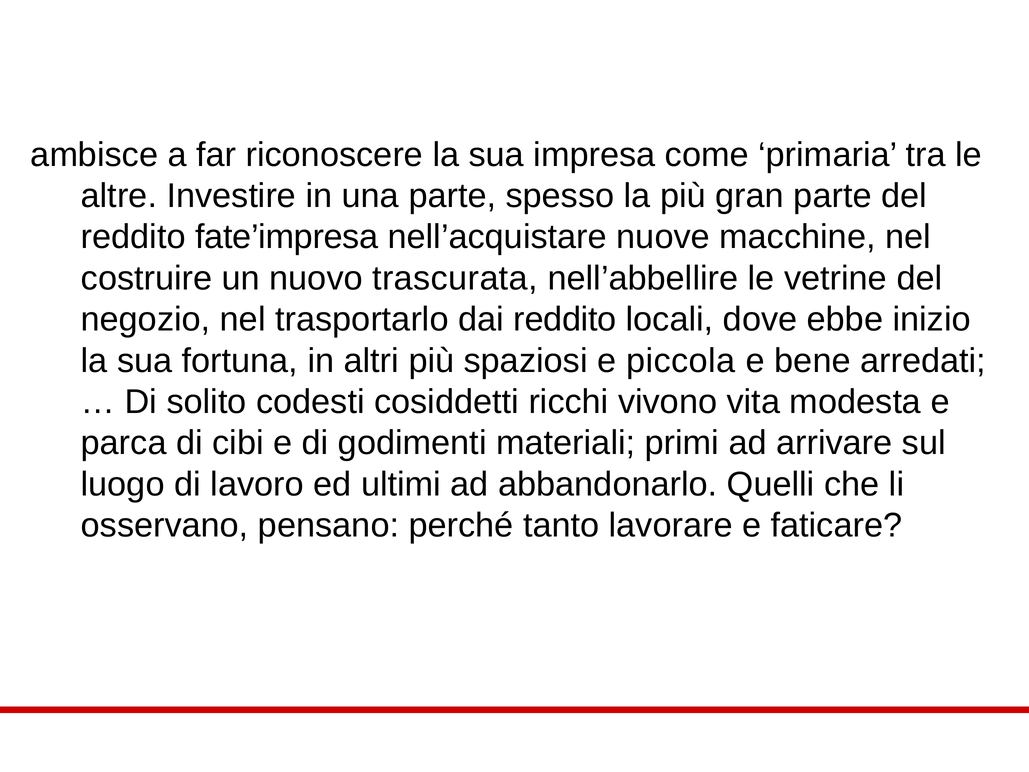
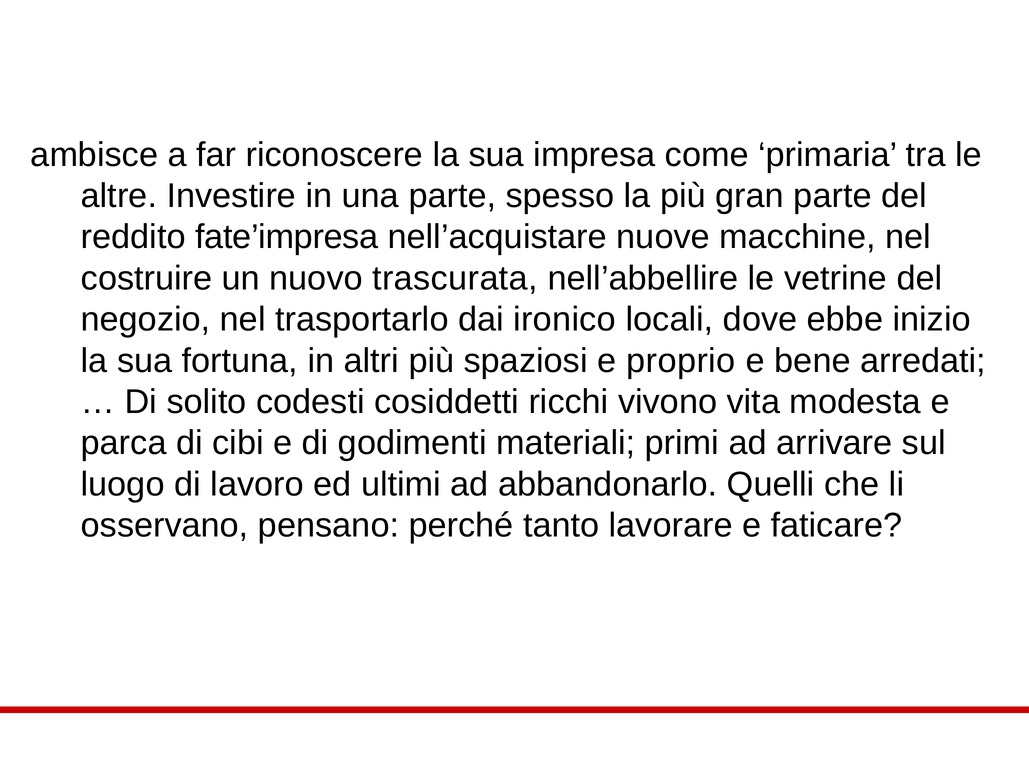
dai reddito: reddito -> ironico (565, 319)
piccola: piccola -> proprio (681, 361)
